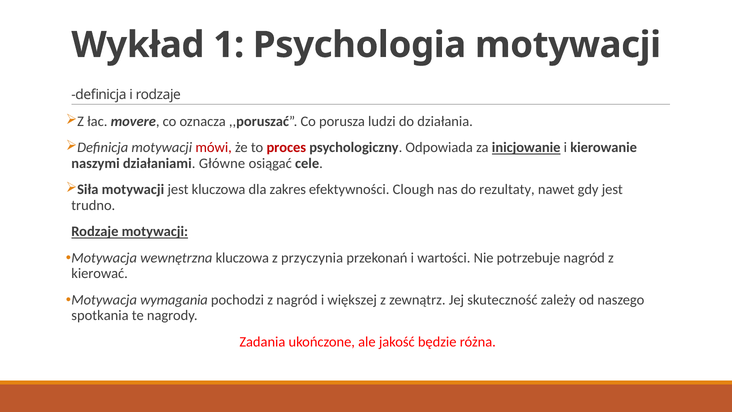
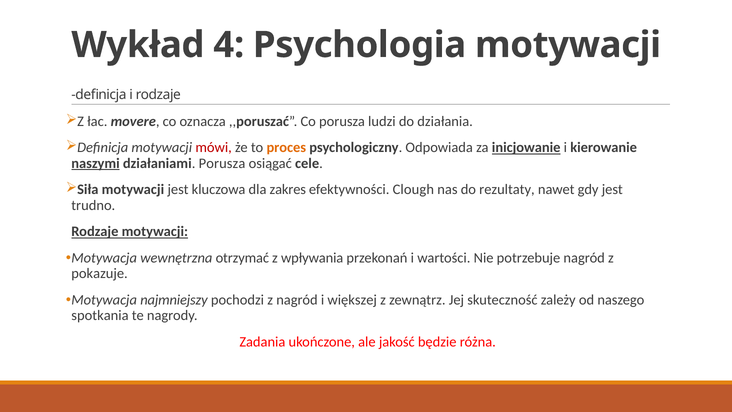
1: 1 -> 4 (229, 45)
proces colour: red -> orange (286, 148)
naszymi underline: none -> present (96, 163)
działaniami Główne: Główne -> Porusza (222, 163)
wewnętrzna kluczowa: kluczowa -> otrzymać (242, 258)
przyczynia: przyczynia -> wpływania (312, 258)
kierować: kierować -> pokazuje (100, 274)
wymagania: wymagania -> najmniejszy (174, 300)
